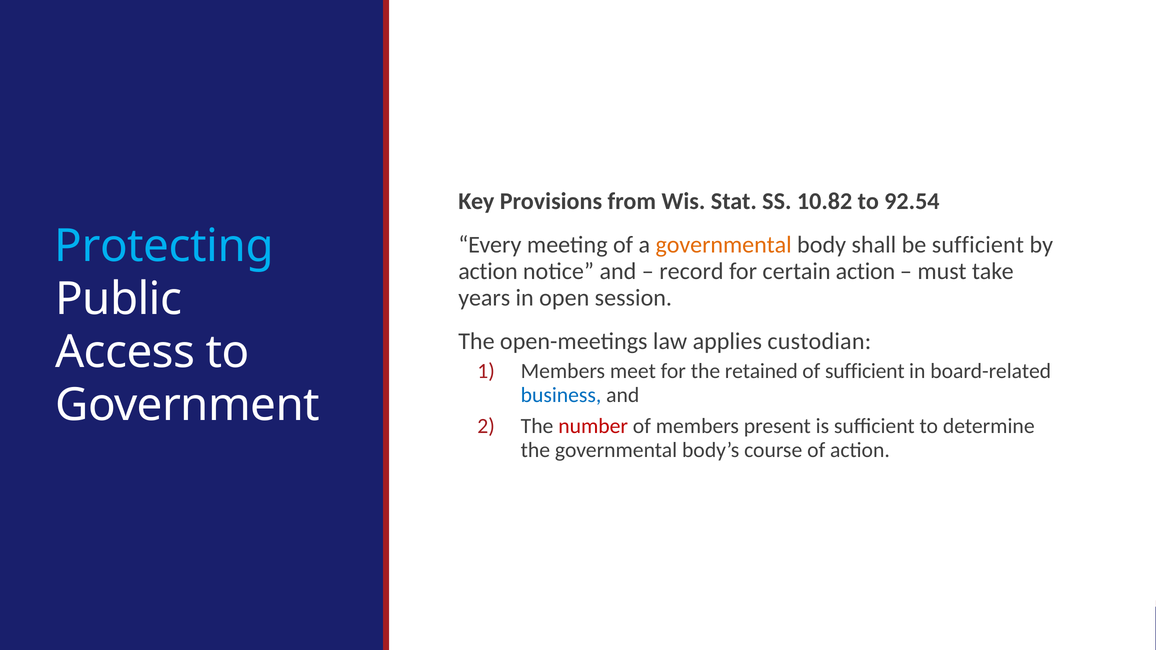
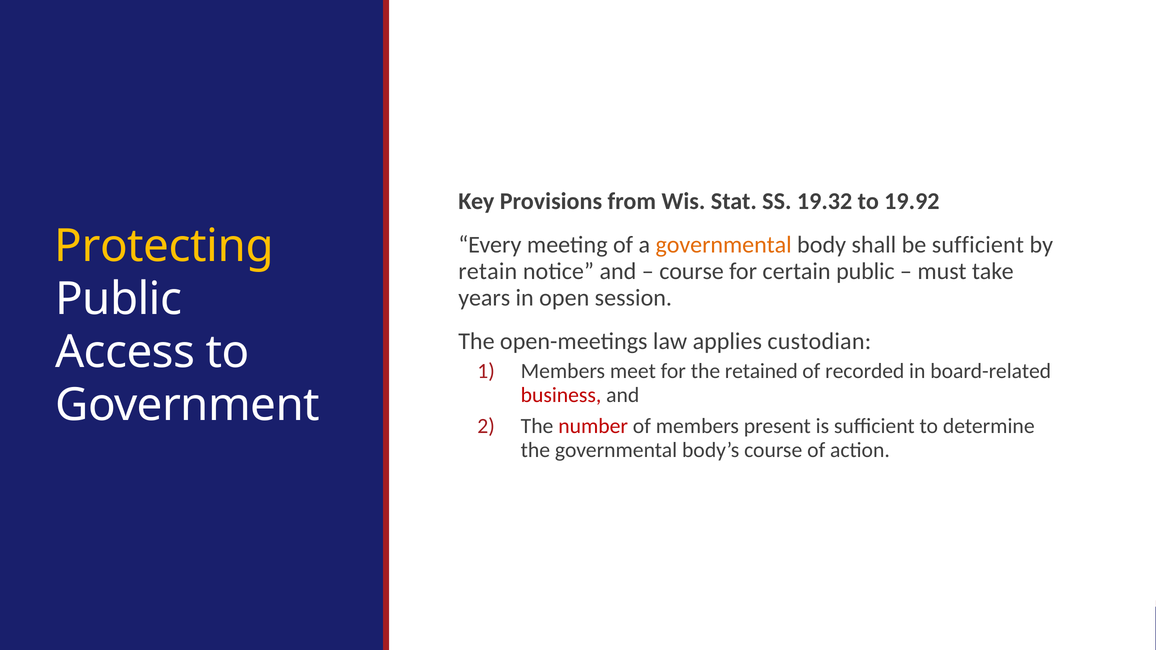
10.82: 10.82 -> 19.32 (825, 201)
92.54: 92.54 -> 19.92 (912, 201)
Protecting colour: light blue -> yellow (164, 246)
action: action -> retain (488, 271)
record: record -> course (692, 271)
certain action: action -> public (865, 271)
of sufficient: sufficient -> recorded (865, 371)
business colour: blue -> red (561, 395)
